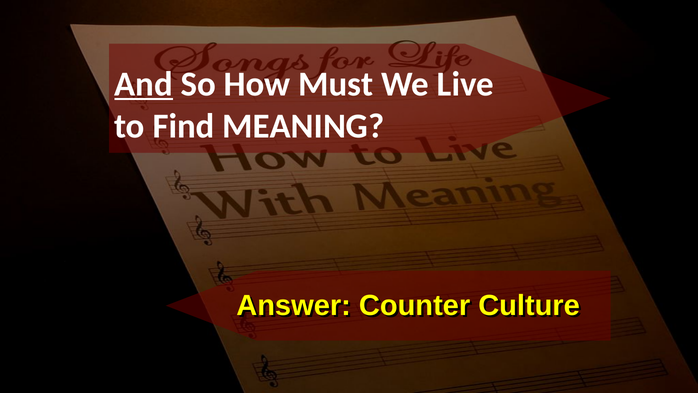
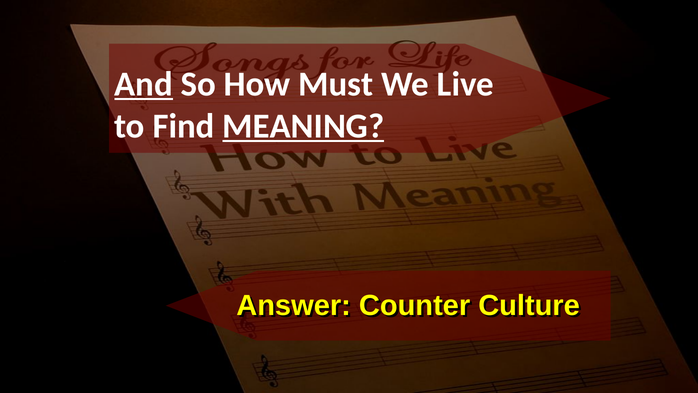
MEANING underline: none -> present (303, 126)
